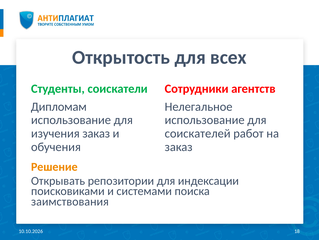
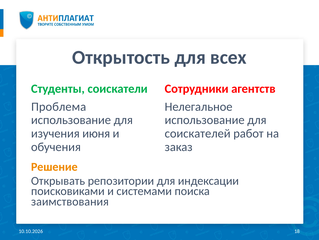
Дипломам: Дипломам -> Проблема (59, 106)
изучения заказ: заказ -> июня (96, 133)
